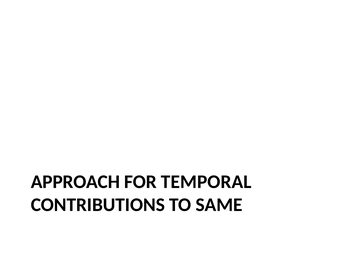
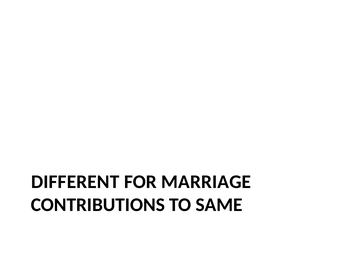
APPROACH: APPROACH -> DIFFERENT (75, 182)
TEMPORAL: TEMPORAL -> MARRIAGE (206, 182)
